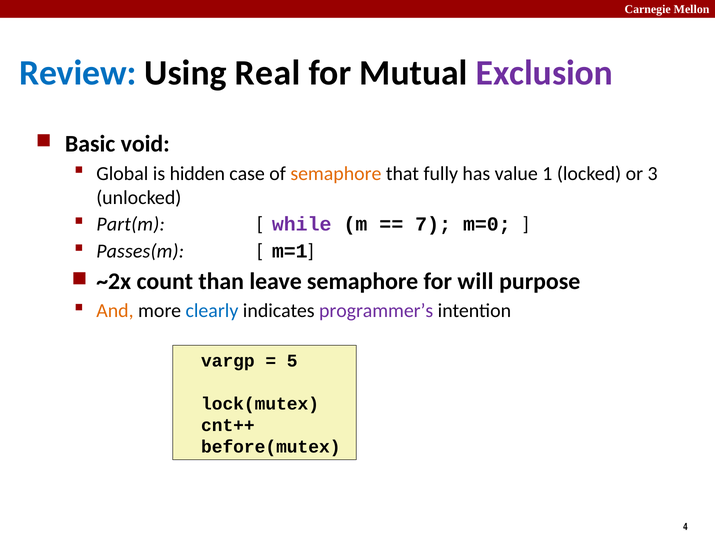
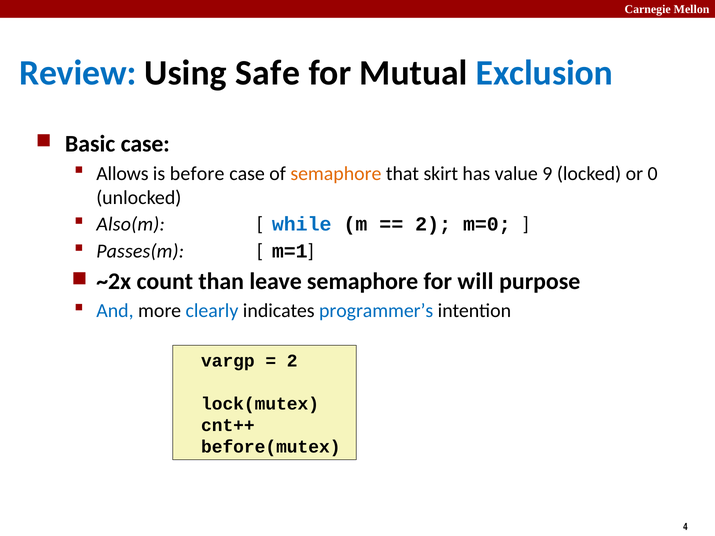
Real: Real -> Safe (268, 73)
Exclusion colour: purple -> blue (544, 73)
Basic void: void -> case (145, 144)
Global: Global -> Allows (122, 174)
hidden: hidden -> before (197, 174)
fully: fully -> skirt (441, 174)
1: 1 -> 9 (547, 174)
3: 3 -> 0 (653, 174)
Part(m: Part(m -> Also(m (131, 224)
while colour: purple -> blue (302, 224)
7: 7 -> 2 (433, 224)
And colour: orange -> blue (115, 311)
programmer’s colour: purple -> blue (376, 311)
5: 5 -> 2 (292, 361)
